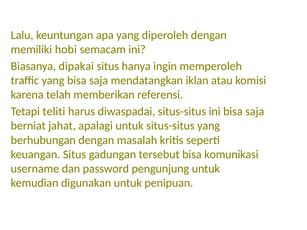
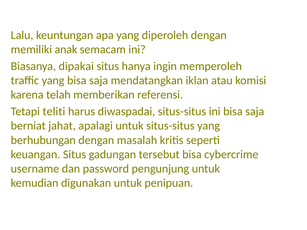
hobi: hobi -> anak (66, 49)
komunikasi: komunikasi -> cybercrime (231, 155)
